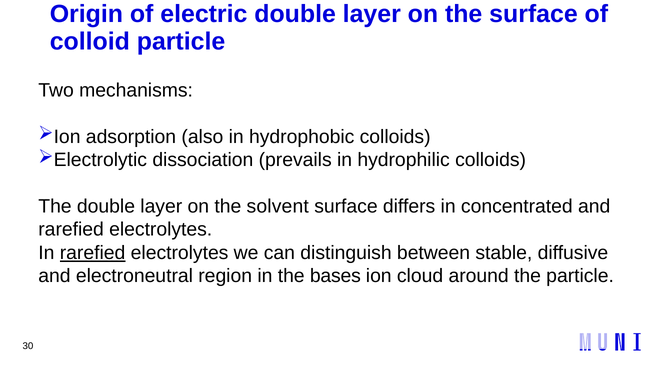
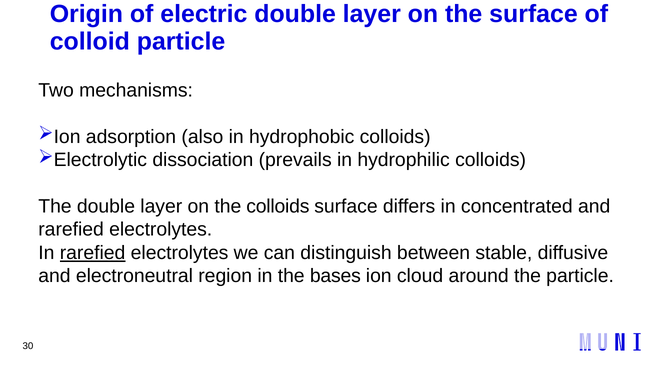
the solvent: solvent -> colloids (278, 207)
